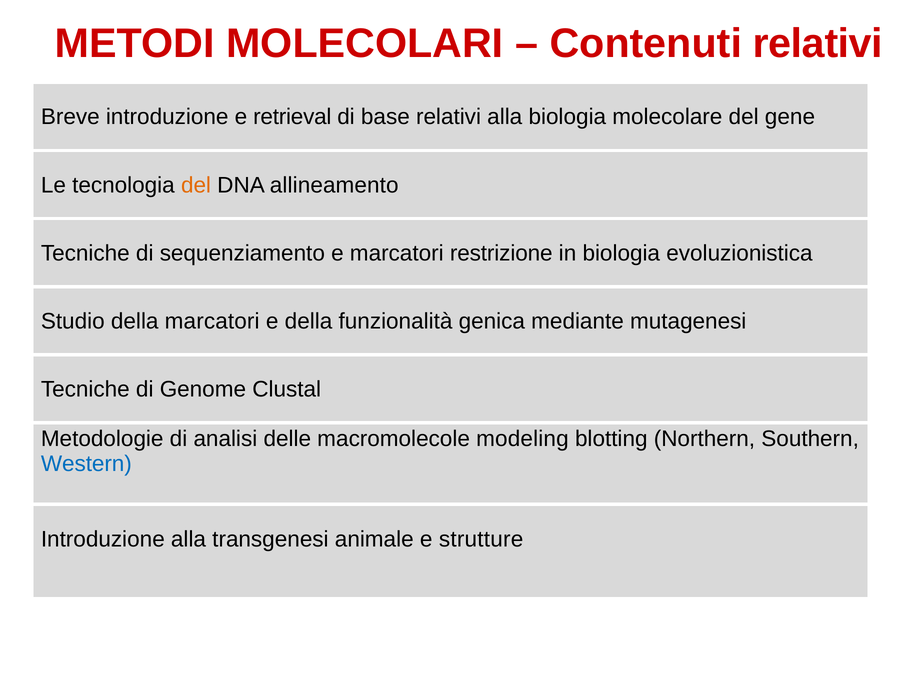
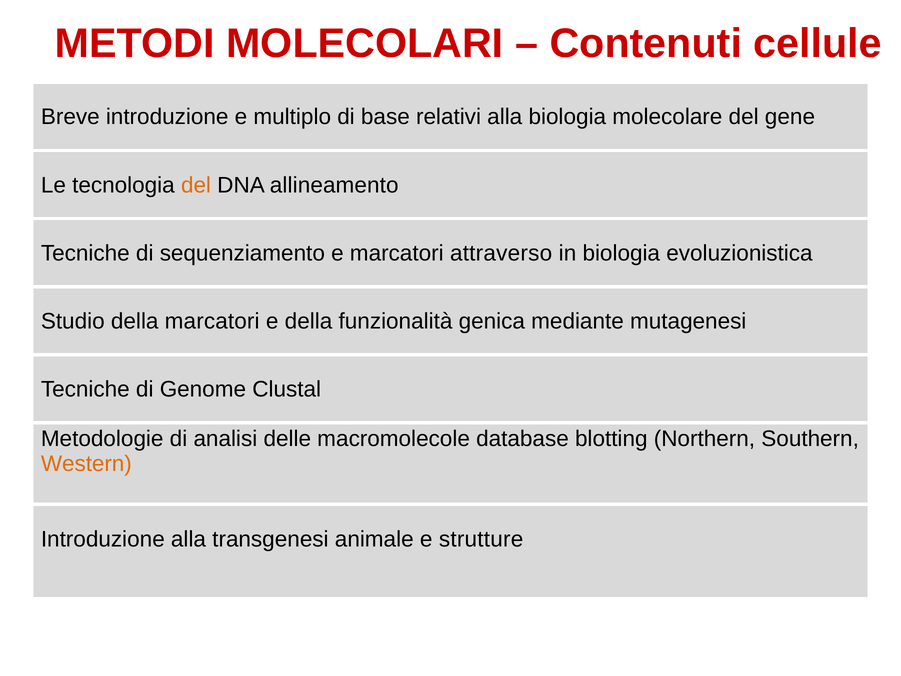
Contenuti relativi: relativi -> cellule (818, 44)
retrieval: retrieval -> multiplo (292, 117)
restrizione: restrizione -> attraverso (501, 253)
modeling: modeling -> database (522, 439)
Western colour: blue -> orange (86, 464)
